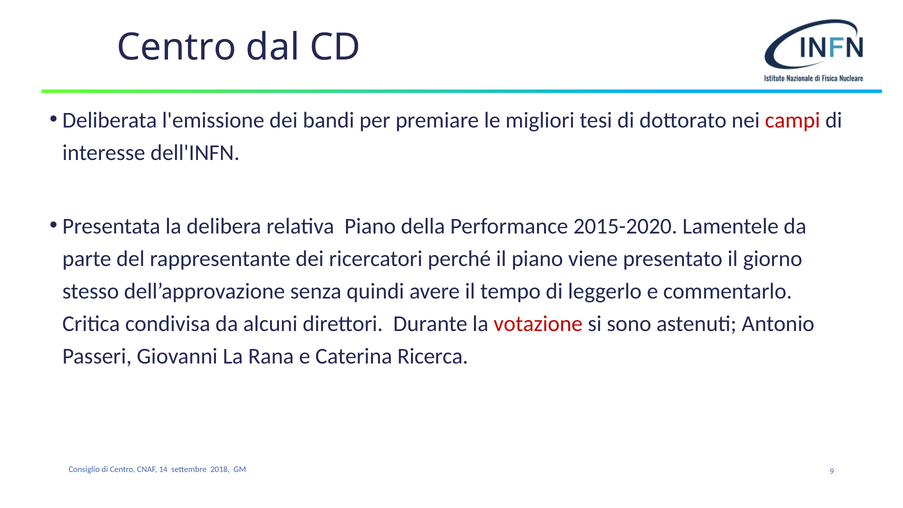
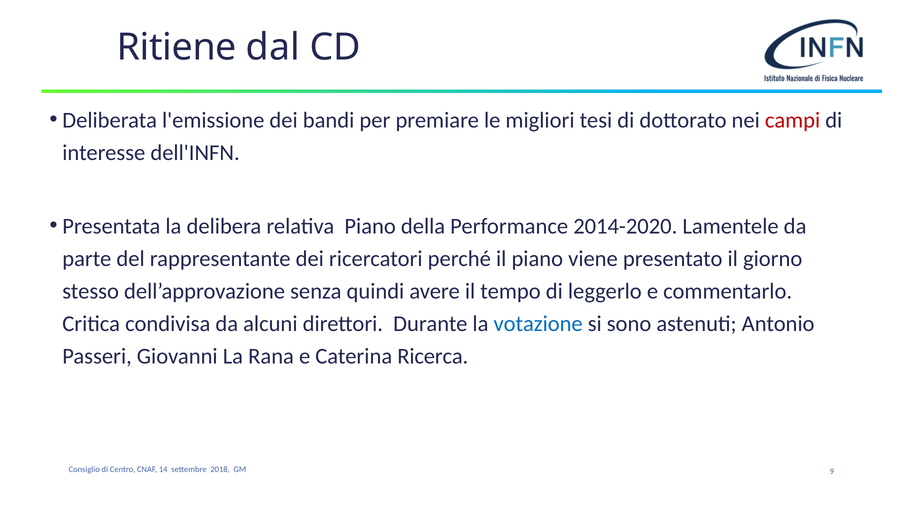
Centro: Centro -> Ritiene (177, 47)
2015-2020: 2015-2020 -> 2014-2020 (625, 226)
votazione colour: red -> blue (538, 324)
